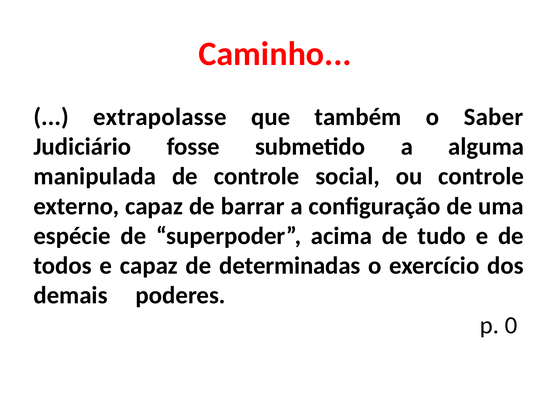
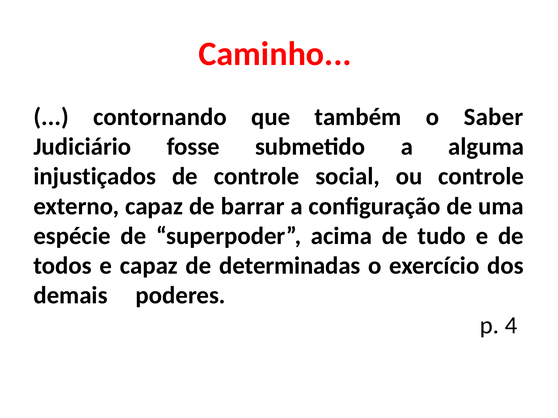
extrapolasse: extrapolasse -> contornando (160, 117)
manipulada: manipulada -> injustiçados (95, 177)
0: 0 -> 4 (511, 326)
